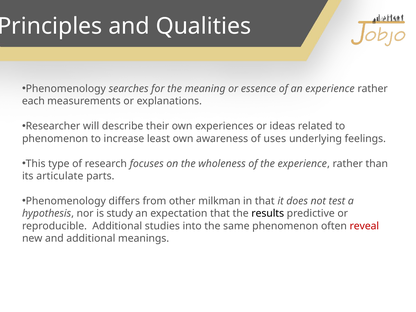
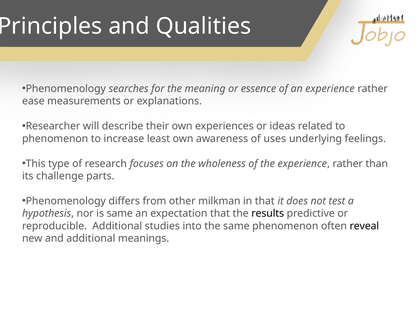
each: each -> ease (33, 101)
articulate: articulate -> challenge (60, 176)
is study: study -> same (120, 213)
reveal colour: red -> black (364, 226)
